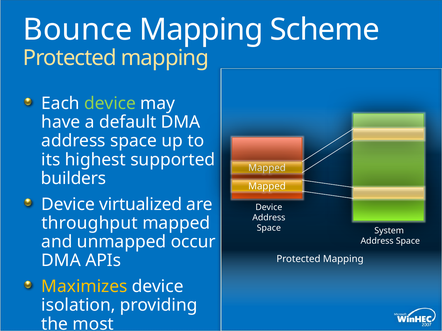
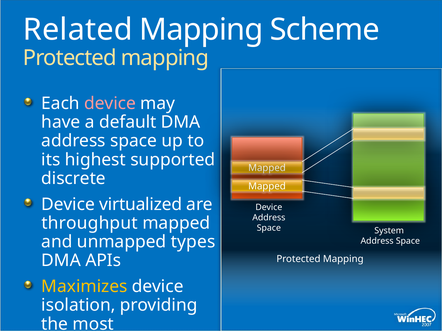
Bounce: Bounce -> Related (78, 30)
device colour: light green -> pink (110, 104)
builders: builders -> discrete (74, 179)
occur: occur -> types (193, 242)
